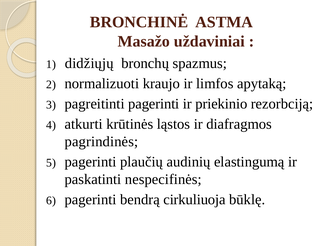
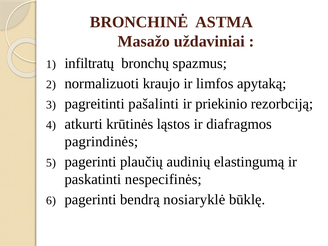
didžiųjų: didžiųjų -> infiltratų (89, 63)
pagreitinti pagerinti: pagerinti -> pašalinti (154, 104)
cirkuliuoja: cirkuliuoja -> nosiaryklė (194, 200)
